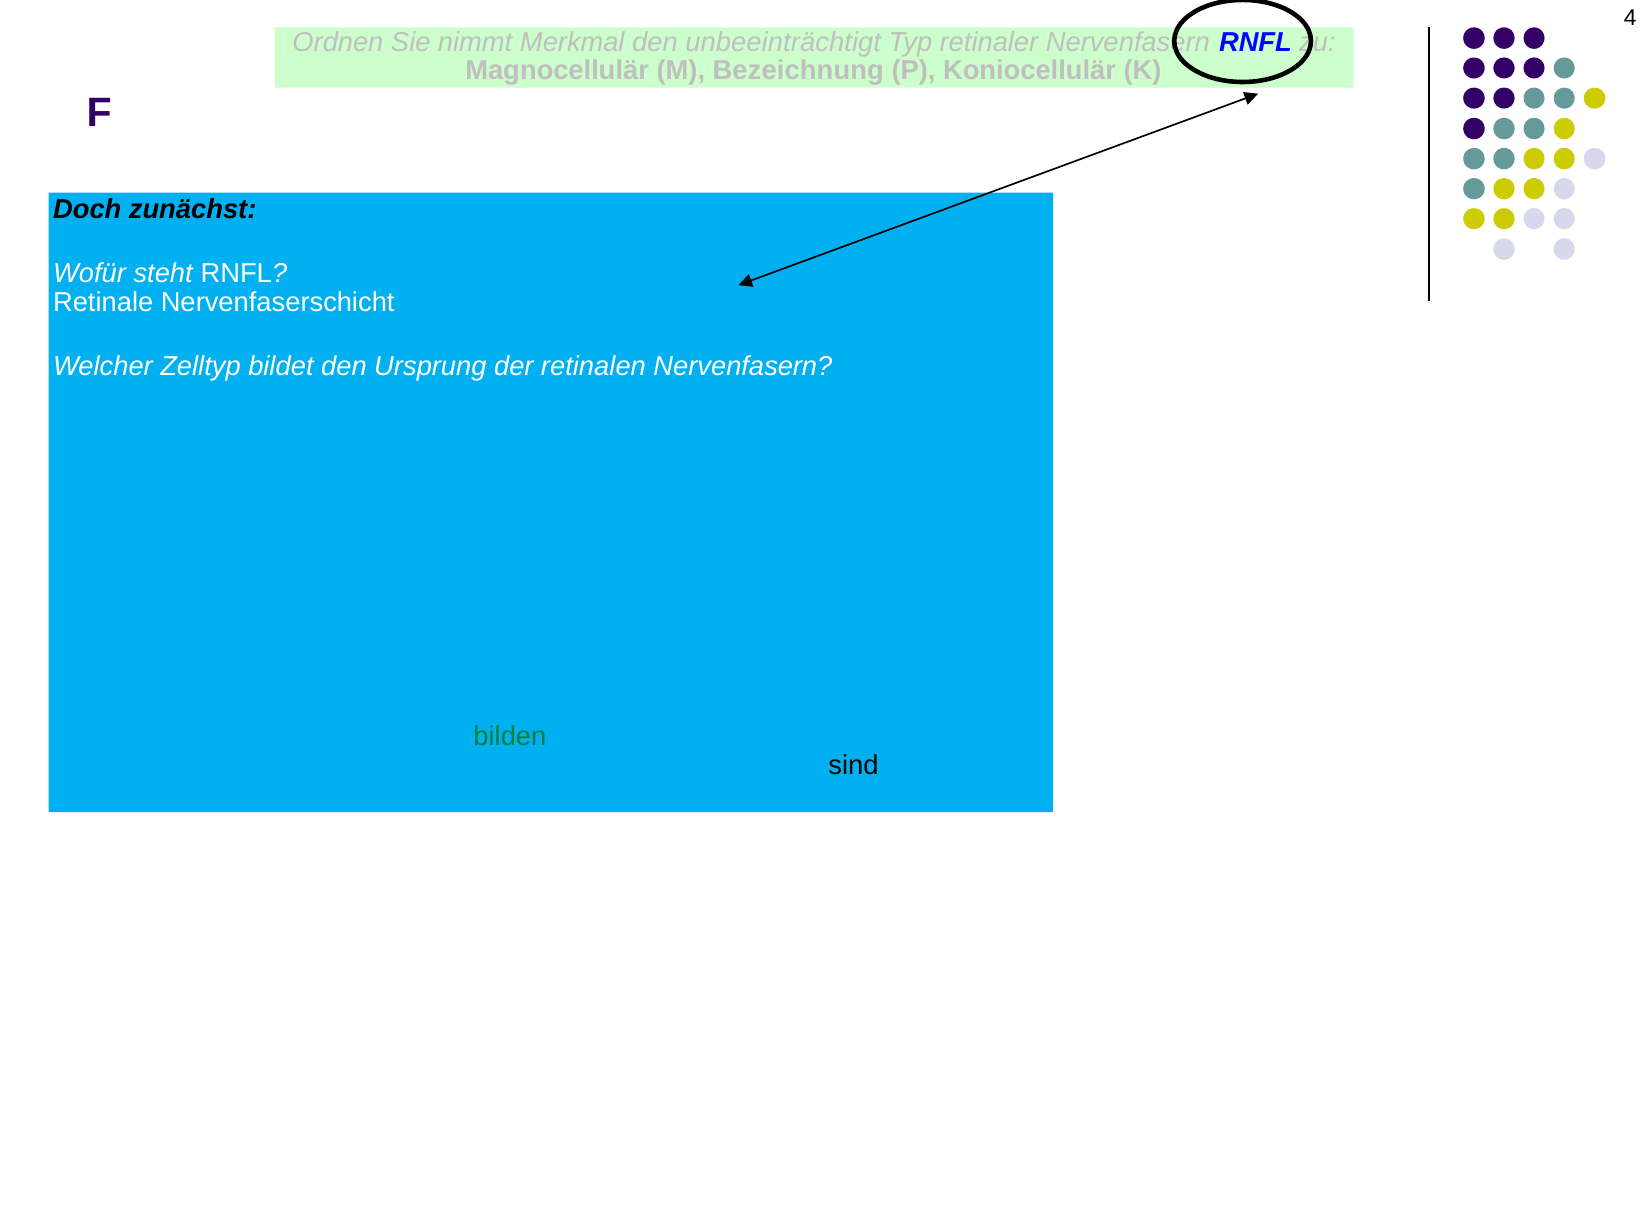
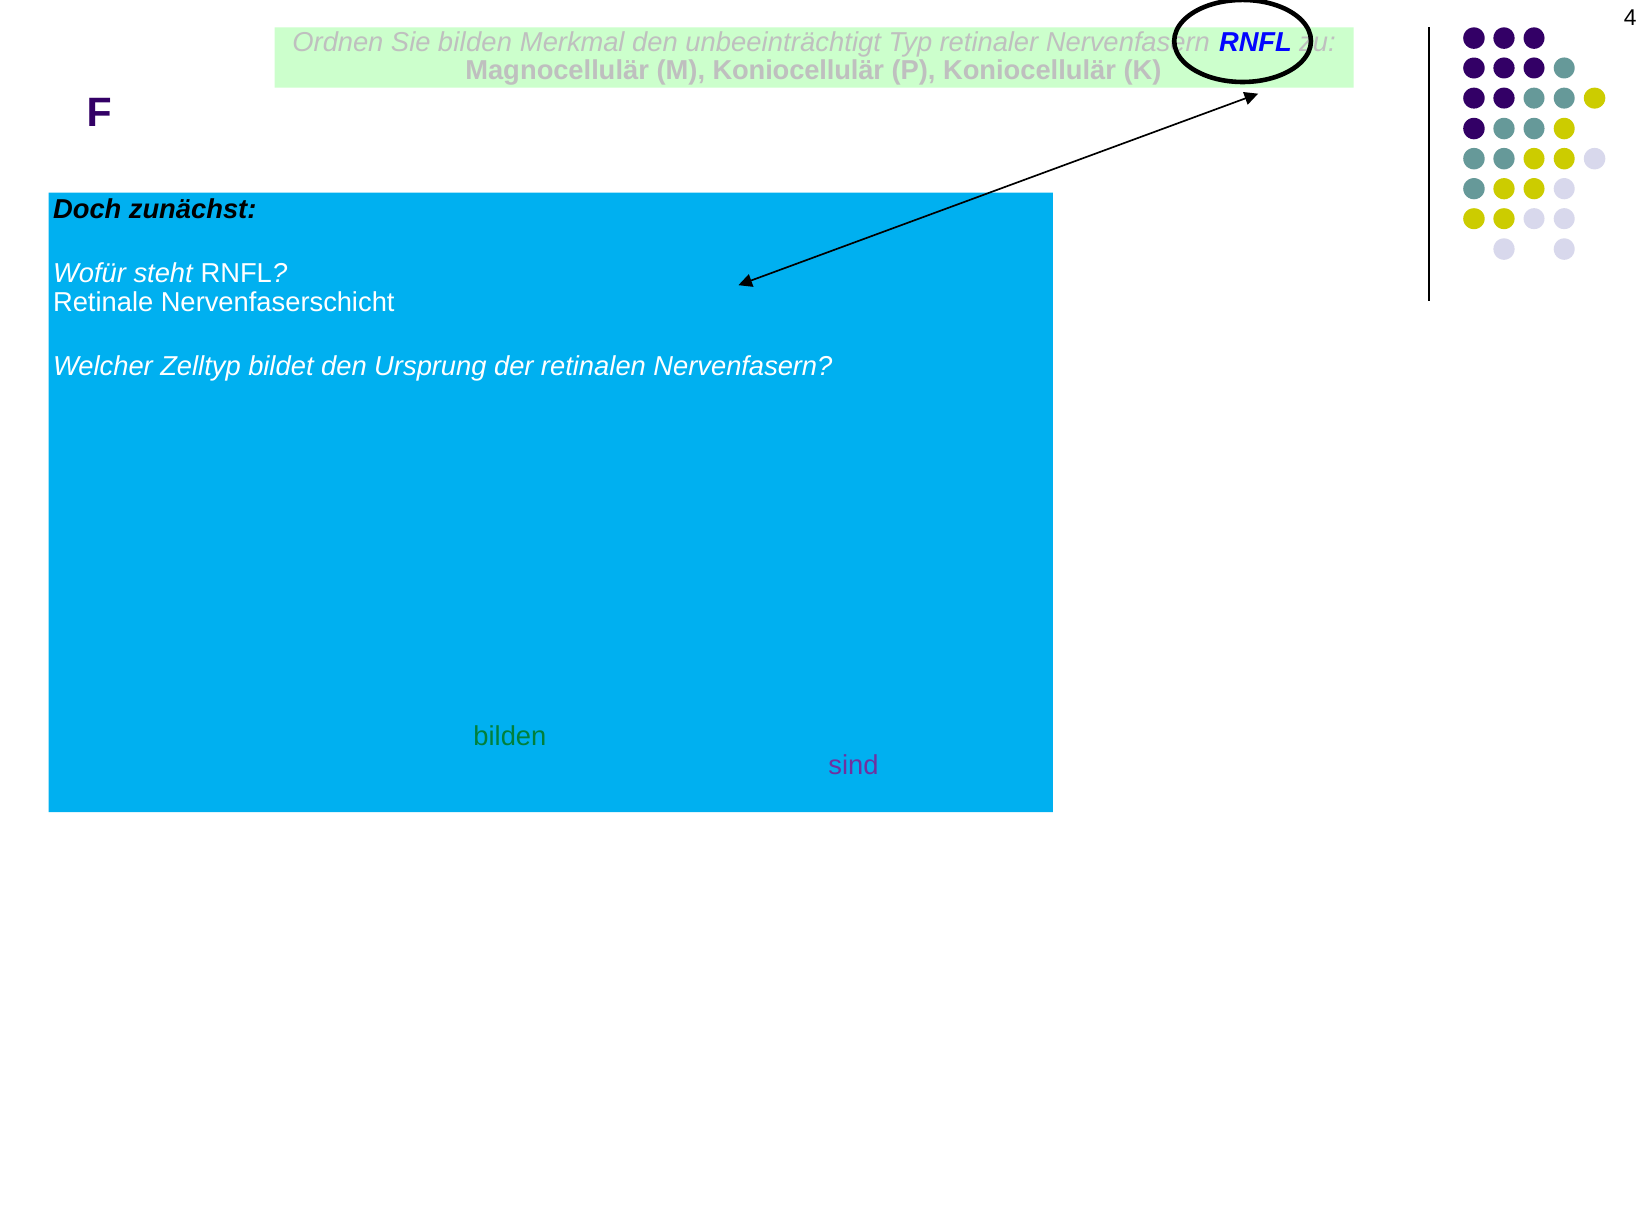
Sie nimmt: nimmt -> bilden (475, 43)
M Bezeichnung: Bezeichnung -> Koniocellulär (798, 71)
sind colour: black -> purple (854, 765)
